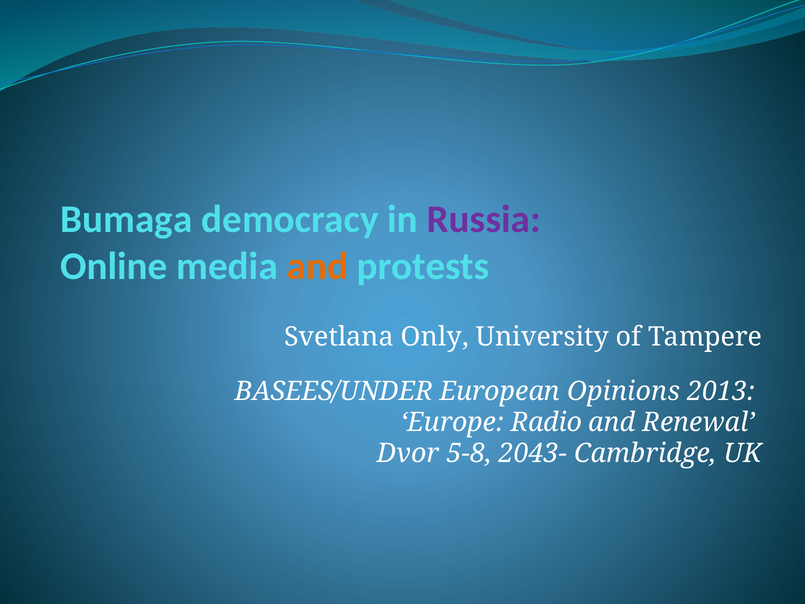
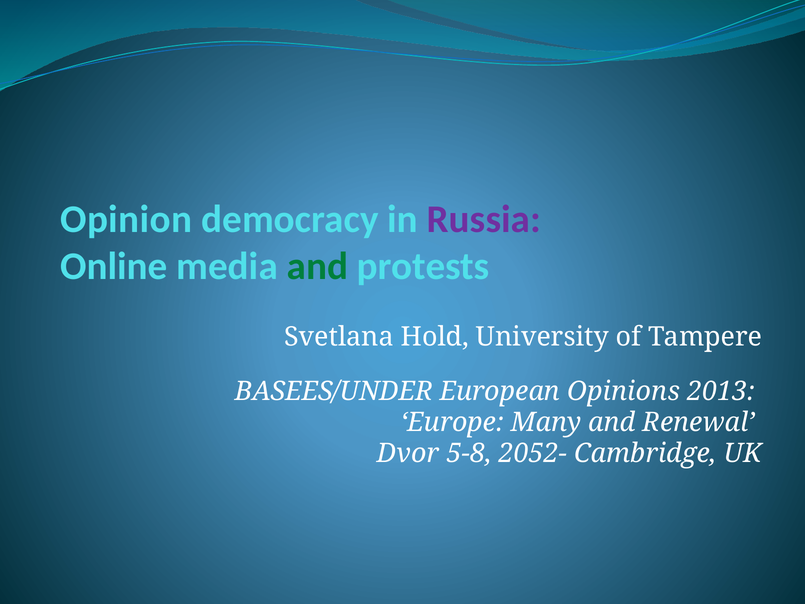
Bumaga: Bumaga -> Opinion (126, 219)
and colour: orange -> green (317, 266)
Only: Only -> Hold (435, 337)
Radio: Radio -> Many (546, 422)
2043-: 2043- -> 2052- (533, 453)
